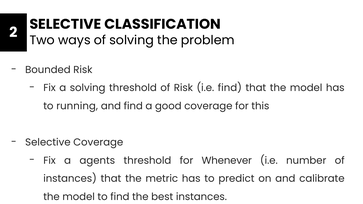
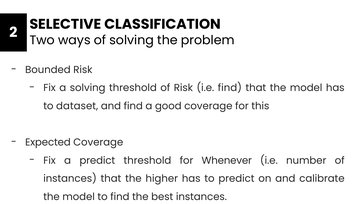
running: running -> dataset (77, 106)
Selective: Selective -> Expected (48, 142)
a agents: agents -> predict (97, 161)
metric: metric -> higher (162, 179)
